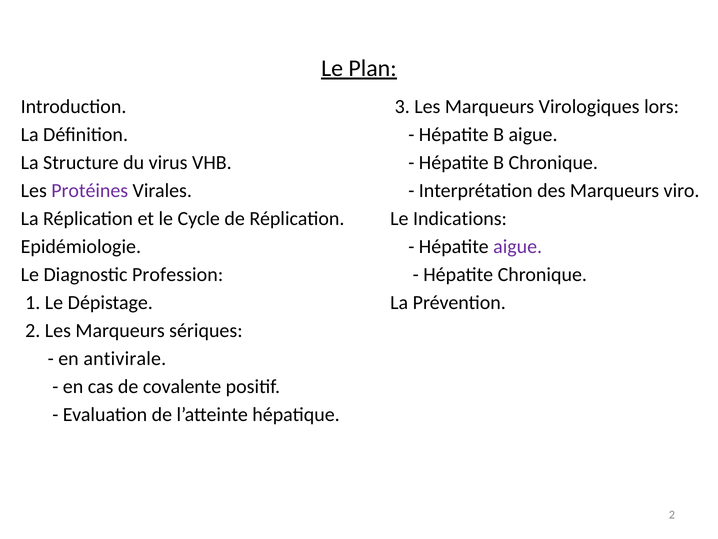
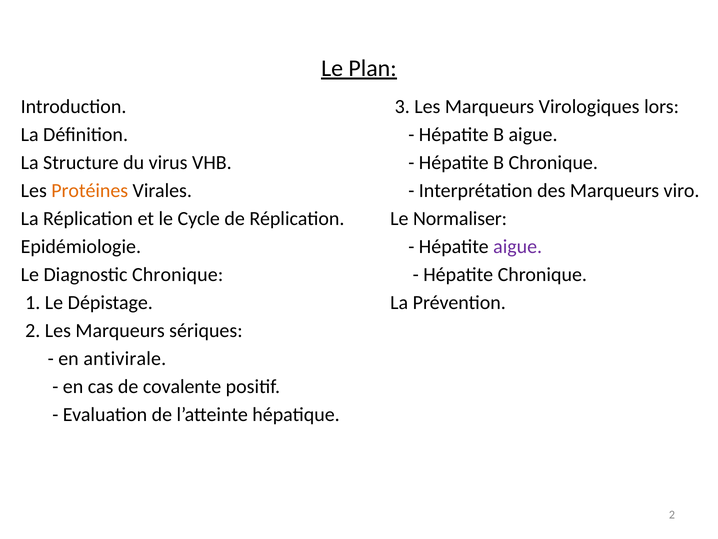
Protéines colour: purple -> orange (90, 191)
Indications: Indications -> Normaliser (460, 219)
Diagnostic Profession: Profession -> Chronique (178, 274)
